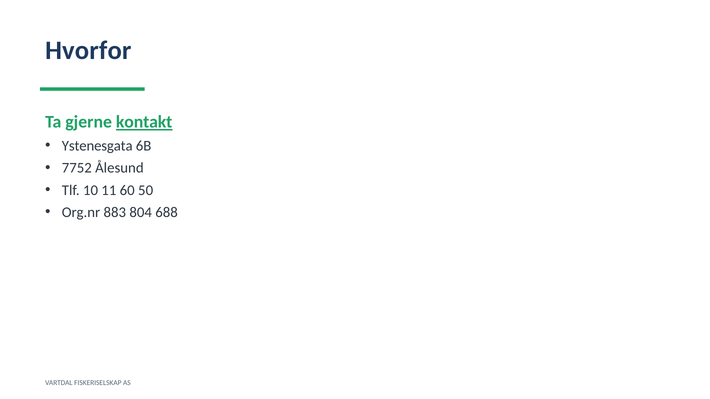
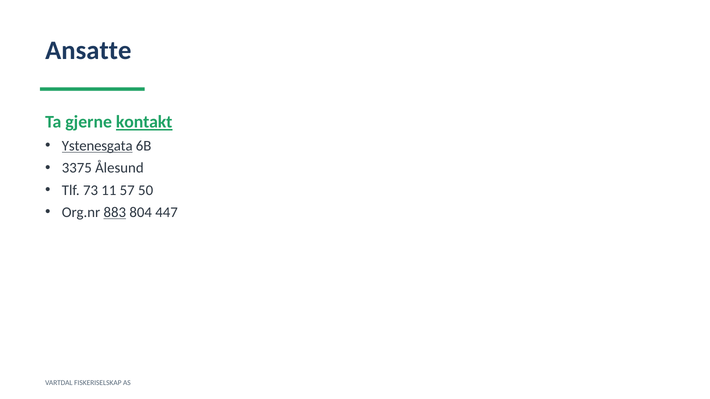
Hvorfor: Hvorfor -> Ansatte (88, 51)
Ystenesgata underline: none -> present (97, 146)
7752: 7752 -> 3375 (77, 168)
10: 10 -> 73 (91, 190)
60: 60 -> 57 (127, 190)
883 underline: none -> present (115, 213)
688: 688 -> 447 (167, 213)
